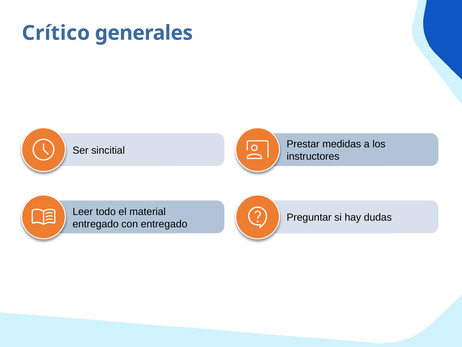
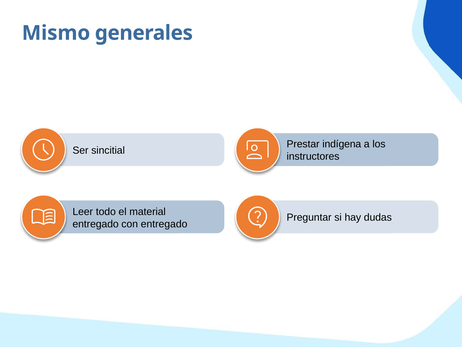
Crítico: Crítico -> Mismo (56, 33)
medidas: medidas -> indígena (342, 144)
